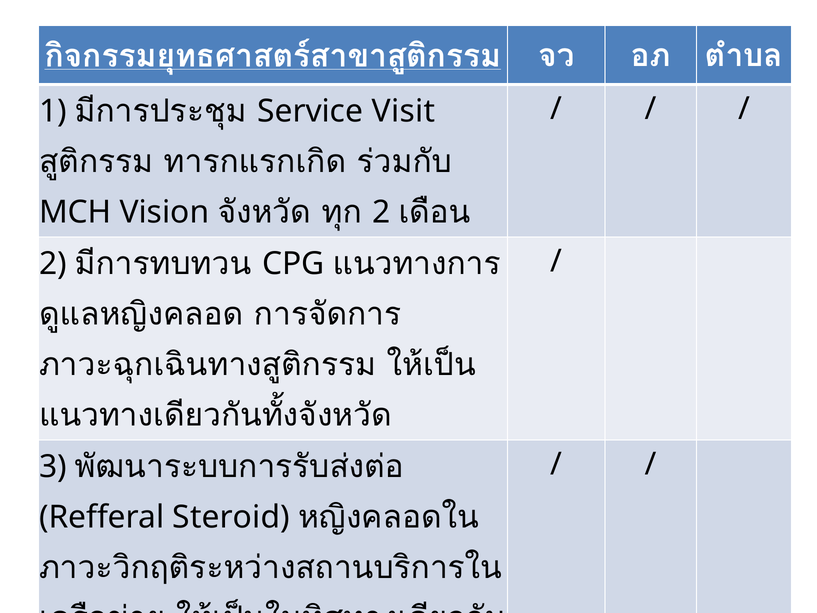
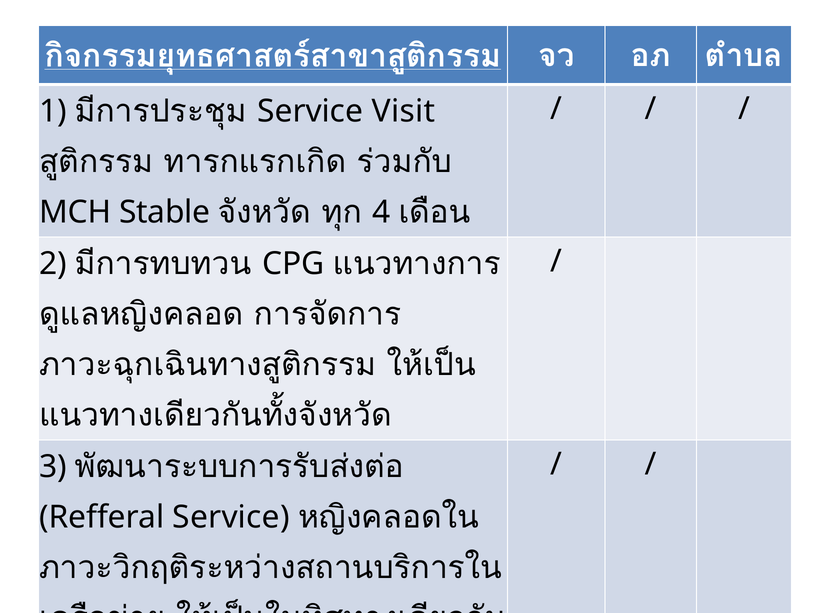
Vision: Vision -> Stable (165, 212)
2: 2 -> 4 (381, 212)
Refferal Steroid: Steroid -> Service (231, 517)
